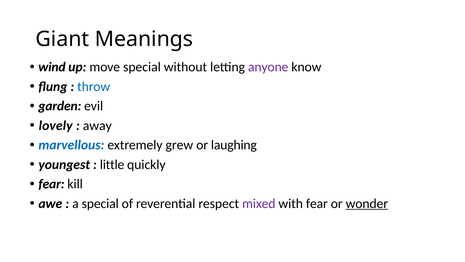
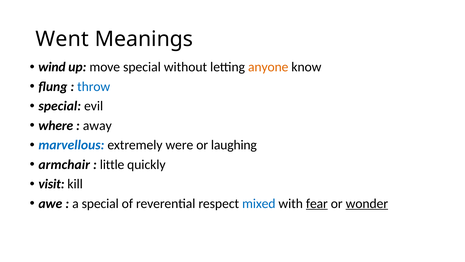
Giant: Giant -> Went (62, 39)
anyone colour: purple -> orange (268, 67)
garden: garden -> special (60, 106)
lovely: lovely -> where (56, 125)
grew: grew -> were (179, 145)
youngest: youngest -> armchair (64, 164)
fear: fear -> visit (51, 184)
mixed colour: purple -> blue (259, 203)
fear underline: none -> present (317, 203)
